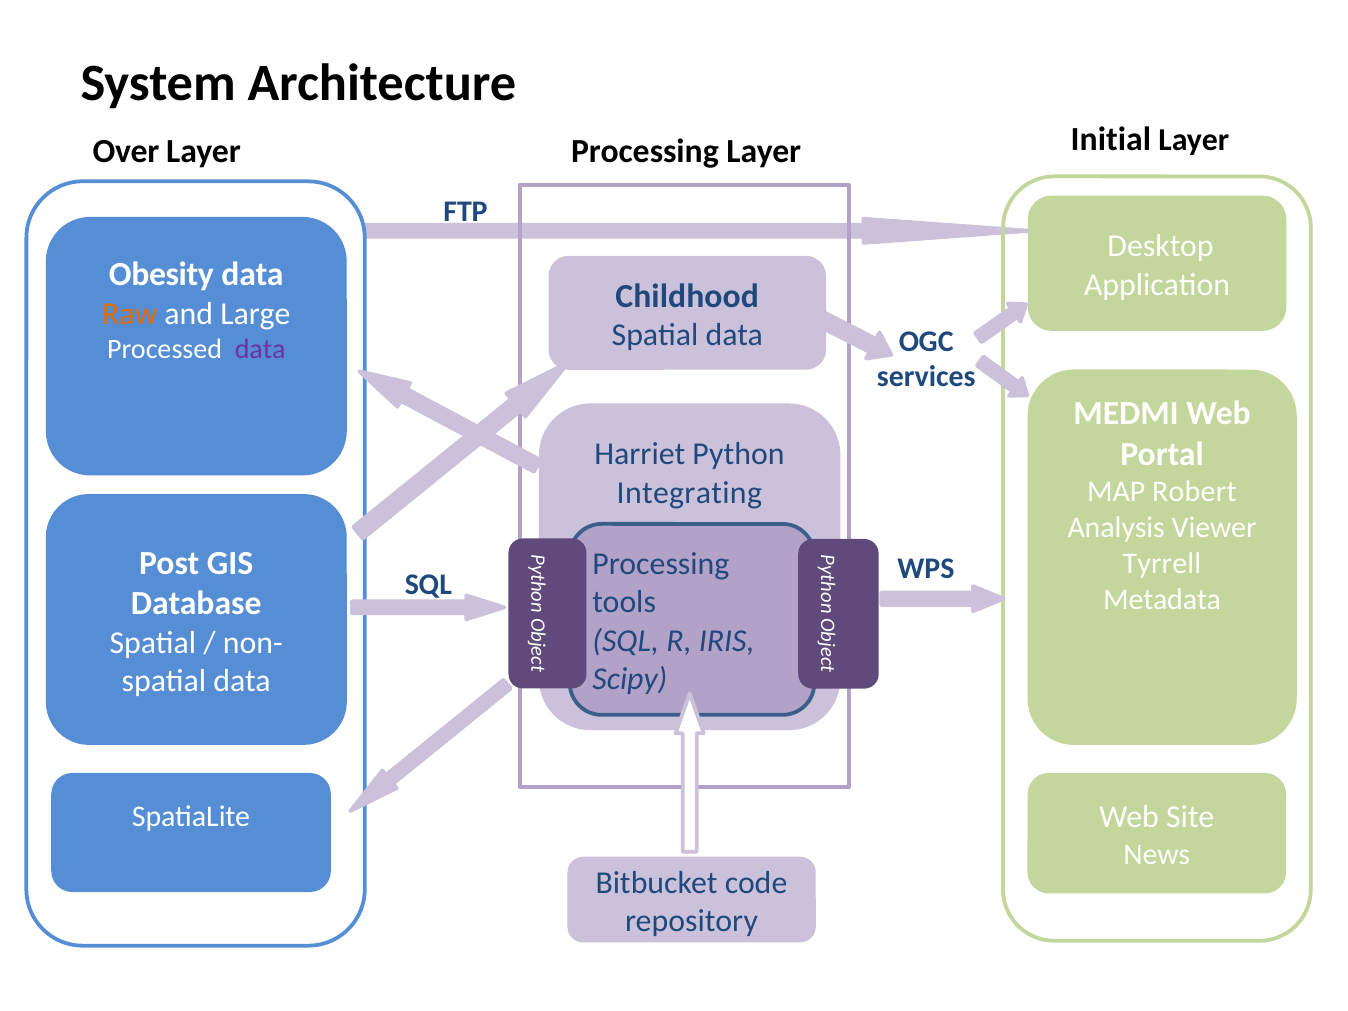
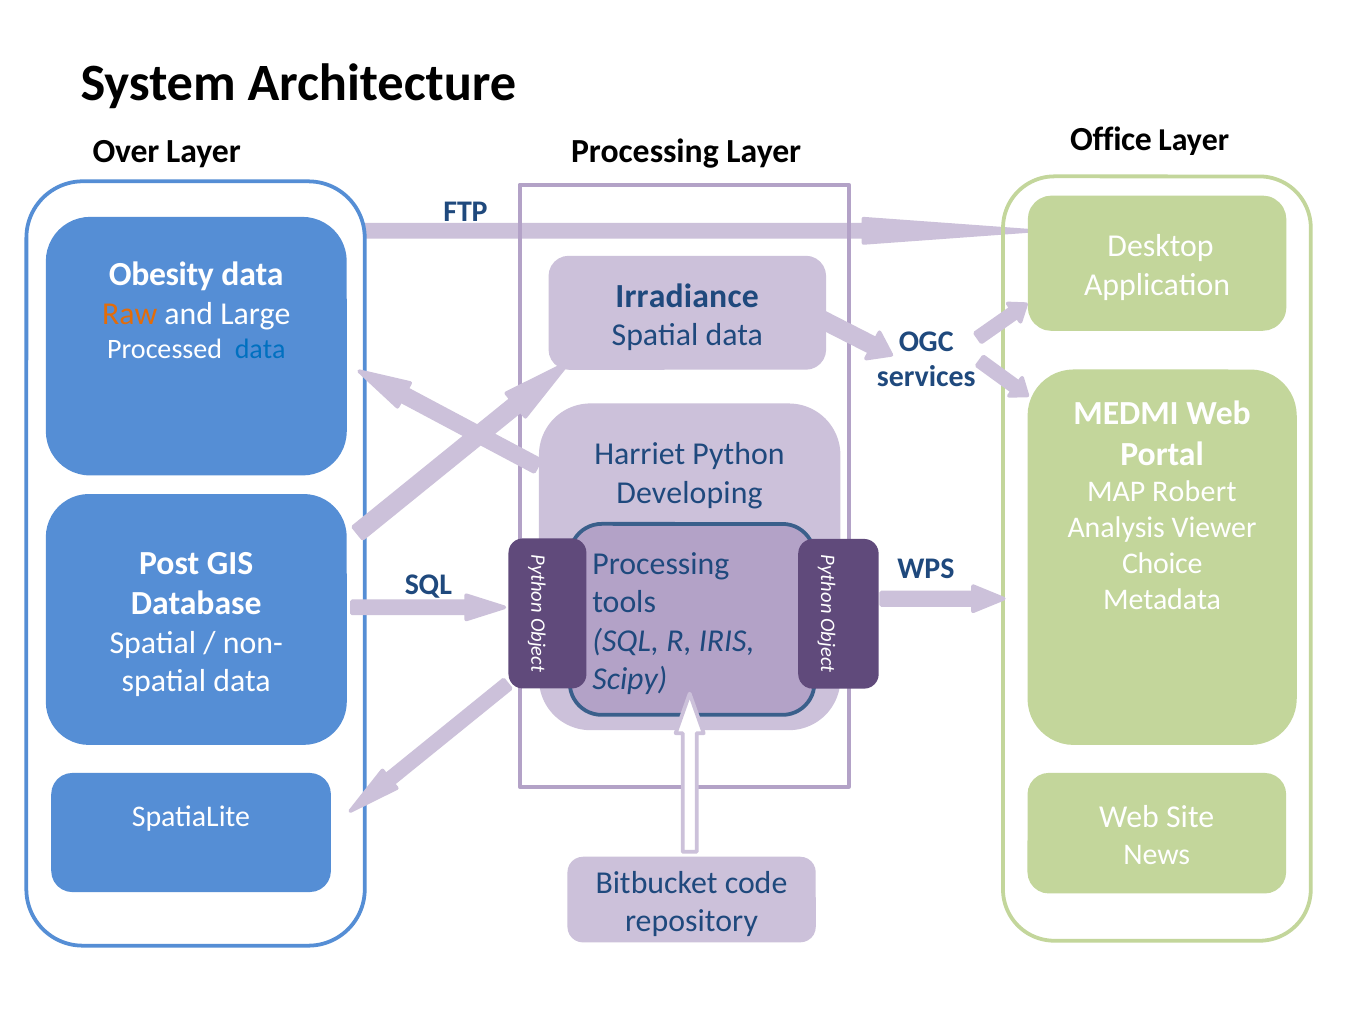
Initial: Initial -> Office (1111, 139)
Childhood: Childhood -> Irradiance (687, 296)
data colour: purple -> blue (260, 349)
Integrating: Integrating -> Developing (689, 493)
Tyrrell: Tyrrell -> Choice (1162, 564)
